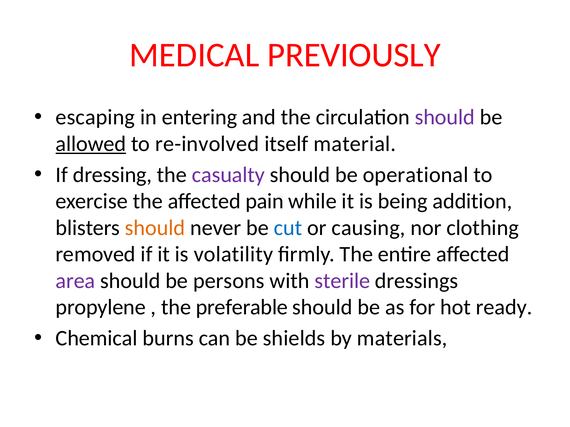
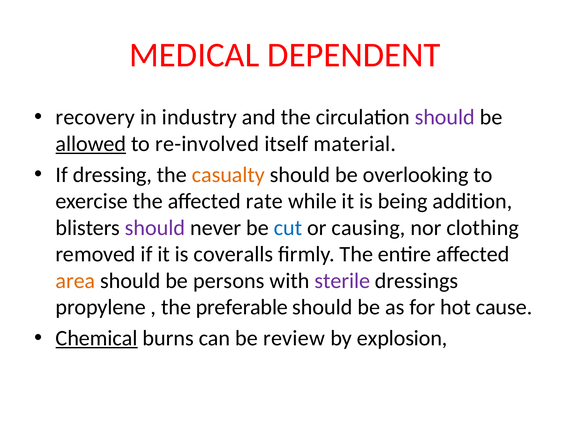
PREVIOUSLY: PREVIOUSLY -> DEPENDENT (354, 55)
escaping: escaping -> recovery (95, 117)
entering: entering -> industry (199, 117)
casualty colour: purple -> orange (228, 175)
operational: operational -> overlooking (416, 175)
pain: pain -> rate (264, 201)
should colour: orange -> purple (155, 228)
volatility: volatility -> coveralls (233, 255)
area colour: purple -> orange (75, 281)
ready: ready -> cause (504, 308)
Chemical underline: none -> present (97, 339)
shields: shields -> review (294, 339)
materials: materials -> explosion (402, 339)
